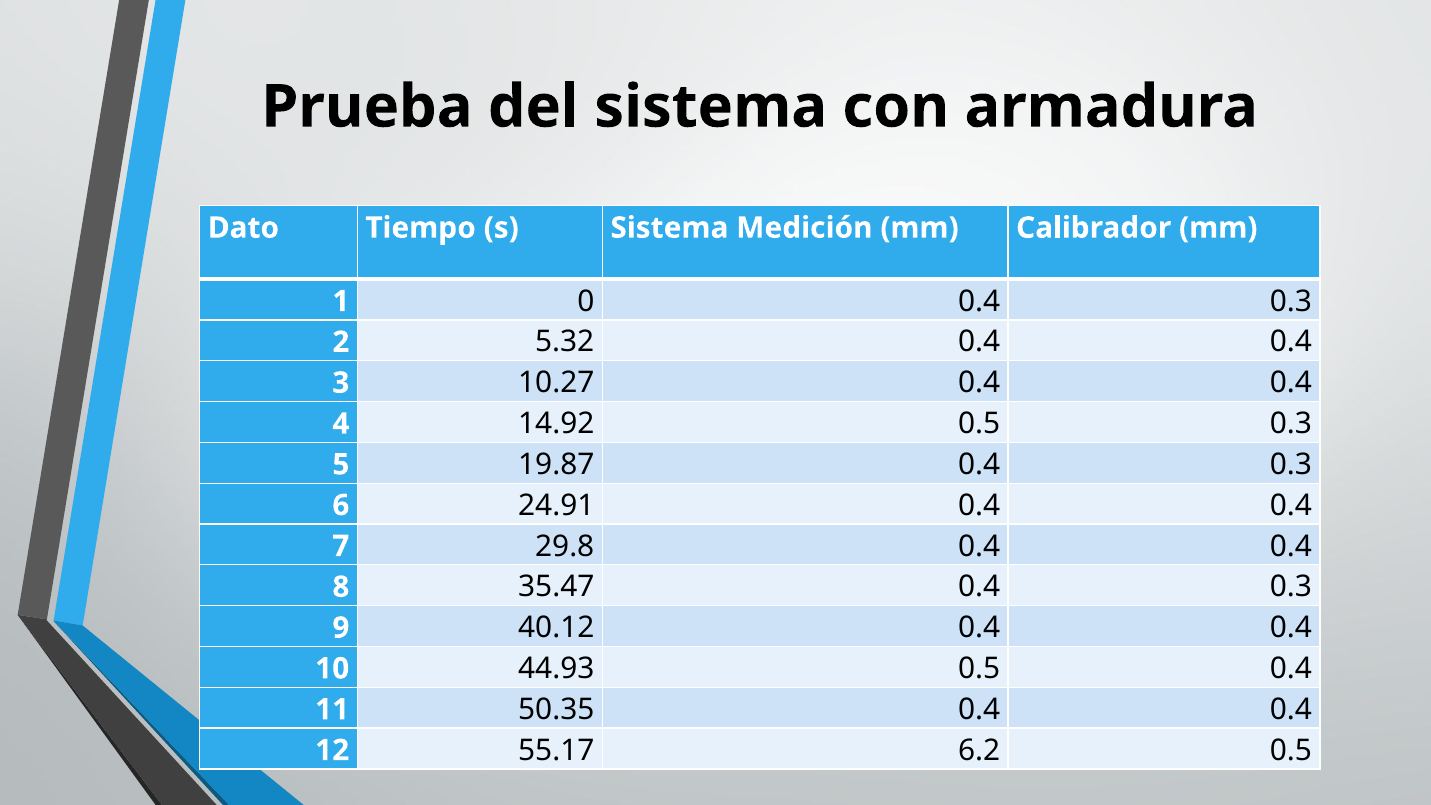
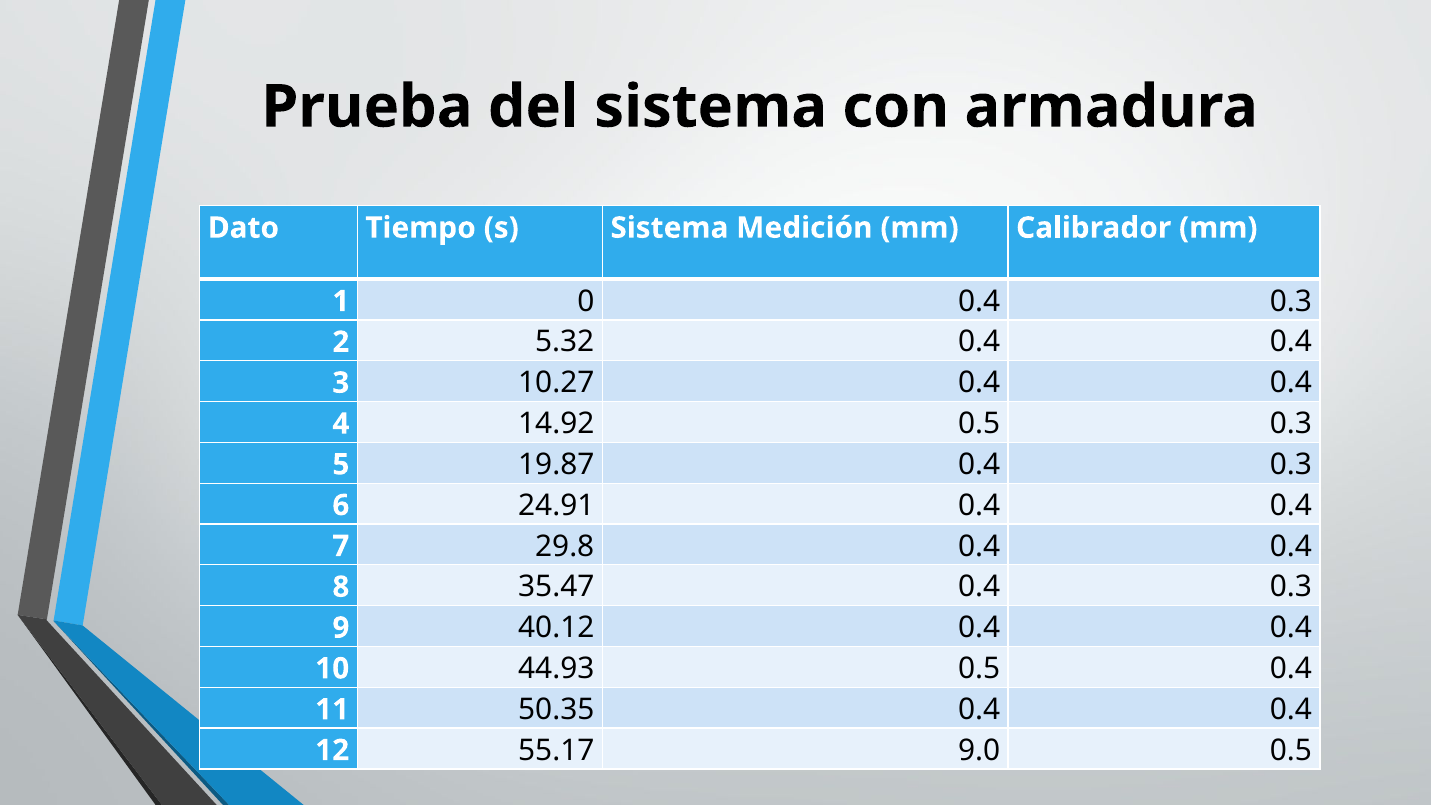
6.2: 6.2 -> 9.0 (979, 750)
